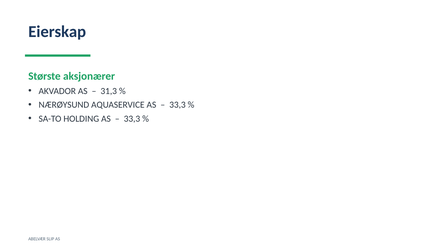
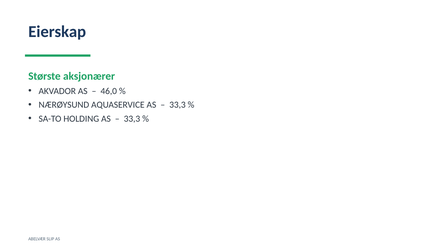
31,3: 31,3 -> 46,0 (109, 91)
